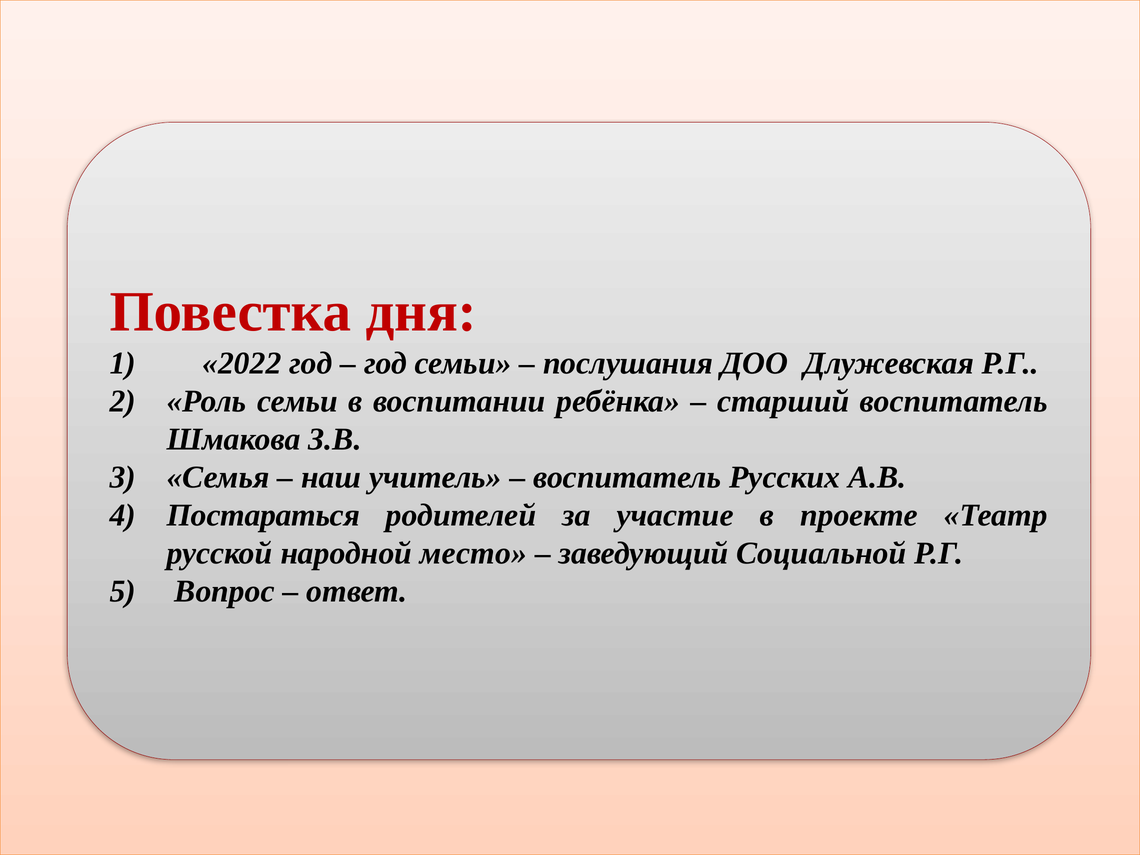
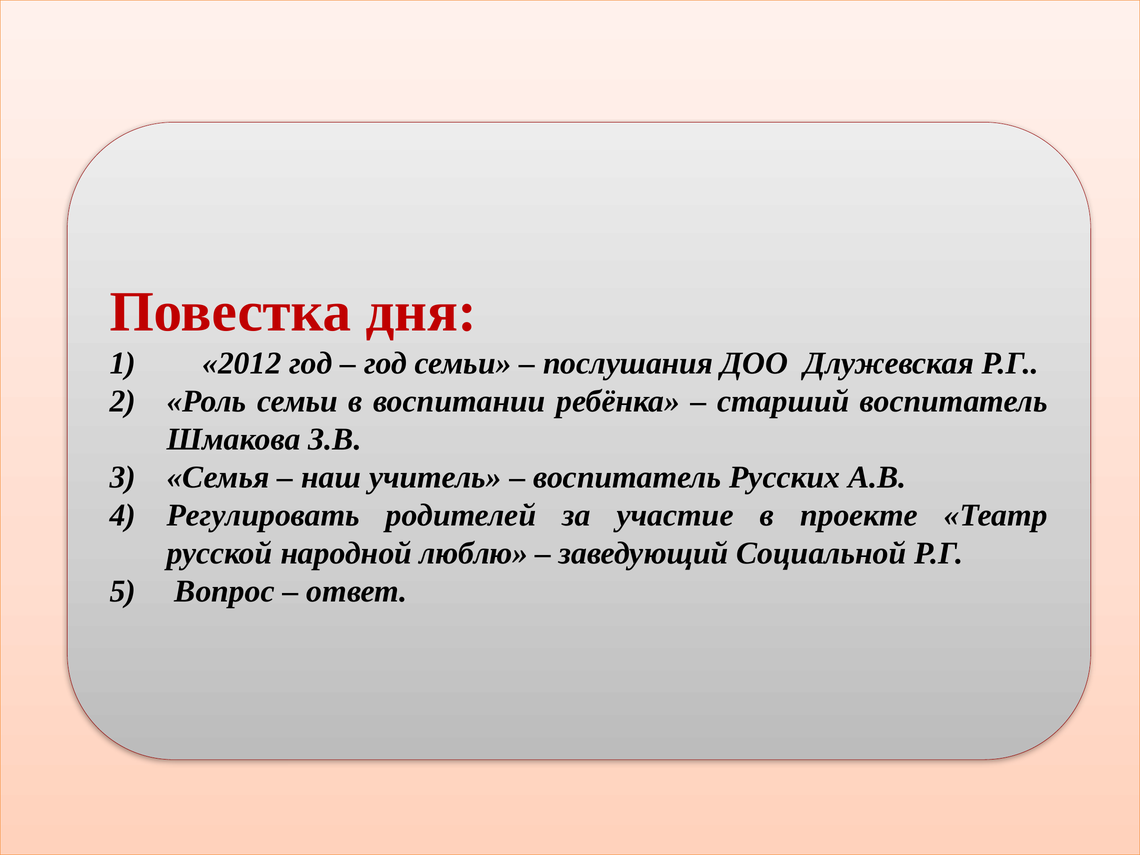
2022: 2022 -> 2012 (242, 363)
Постараться: Постараться -> Регулировать (263, 515)
место: место -> люблю (474, 553)
